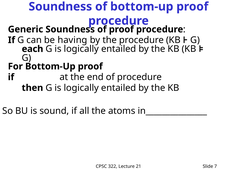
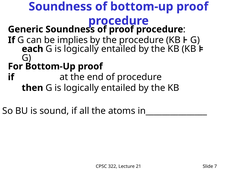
having: having -> implies (73, 40)
